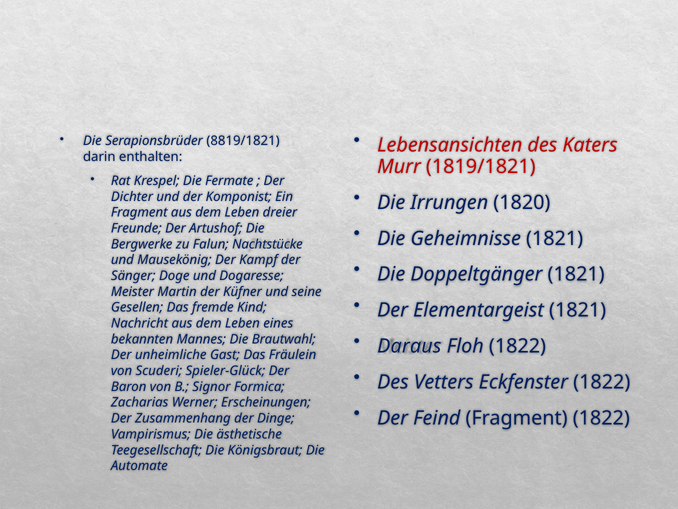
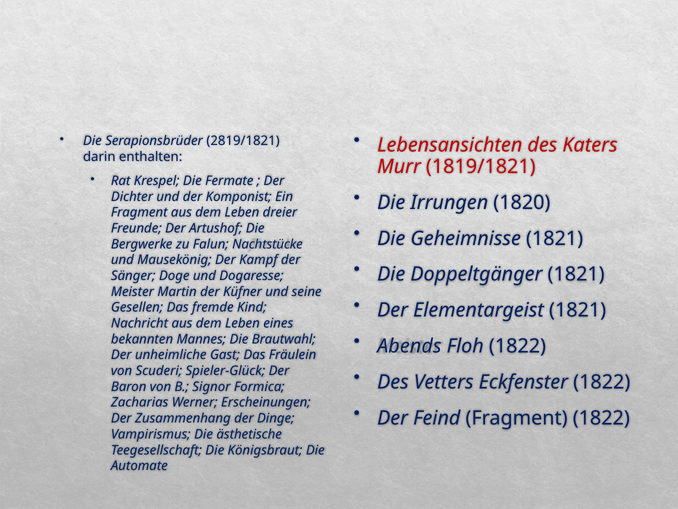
8819/1821: 8819/1821 -> 2819/1821 (243, 141)
Daraus: Daraus -> Abends (409, 346)
